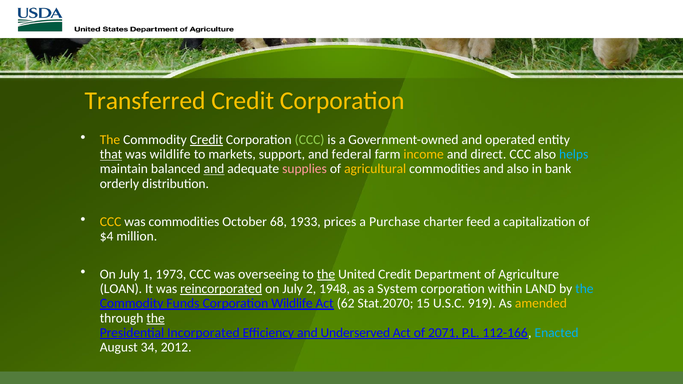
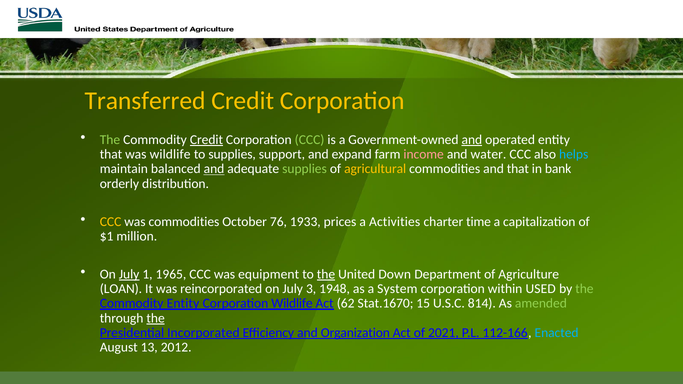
The colour: yellow -> light green (110, 140)
and underline: none -> present (472, 140)
that underline: present -> none (111, 154)
to markets: markets -> supplies (232, 154)
federal: federal -> expand (352, 154)
income colour: yellow -> pink (424, 154)
direct: direct -> water (488, 154)
supplies colour: pink -> light green (305, 169)
and also: also -> that (518, 169)
68: 68 -> 76 (278, 222)
Purchase: Purchase -> Activities (395, 222)
feed: feed -> time (479, 222)
$4: $4 -> $1 (107, 236)
July underline: none -> present (129, 274)
1973: 1973 -> 1965 (171, 274)
overseeing: overseeing -> equipment (269, 274)
United Credit: Credit -> Down (395, 274)
reincorporated underline: present -> none (221, 289)
2: 2 -> 3 (311, 289)
LAND: LAND -> USED (541, 289)
the colour: light blue -> light green (584, 289)
Commodity Funds: Funds -> Entity (183, 303)
Stat.2070: Stat.2070 -> Stat.1670 (385, 303)
919: 919 -> 814 (482, 303)
amended colour: yellow -> light green (541, 303)
Underserved: Underserved -> Organization (355, 333)
2071: 2071 -> 2021 (443, 333)
34: 34 -> 13 (149, 348)
